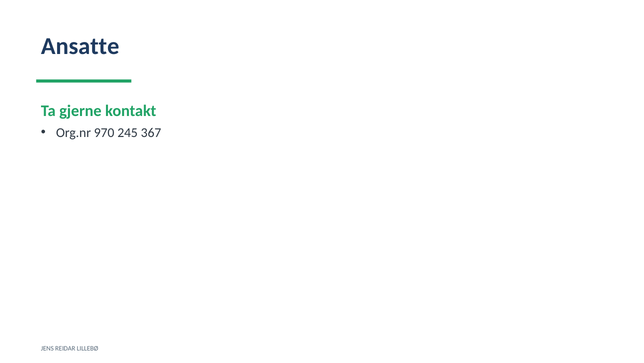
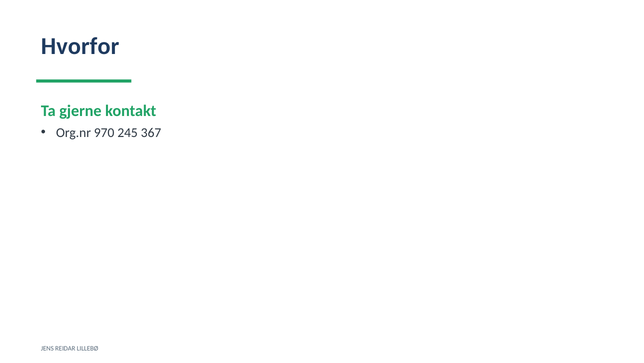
Ansatte: Ansatte -> Hvorfor (80, 46)
